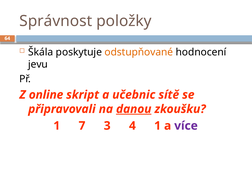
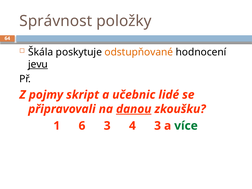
jevu underline: none -> present (38, 64)
online: online -> pojmy (46, 95)
sítě: sítě -> lidé (169, 95)
7: 7 -> 6 (82, 126)
4 1: 1 -> 3 (158, 126)
více colour: purple -> green (186, 126)
